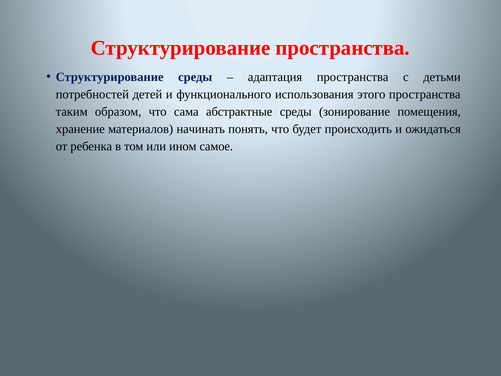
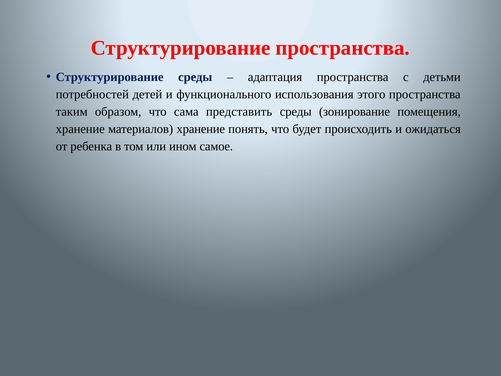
абстрактные: абстрактные -> представить (239, 112)
материалов начинать: начинать -> хранение (201, 129)
